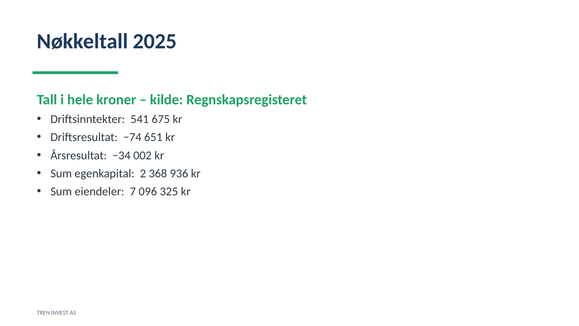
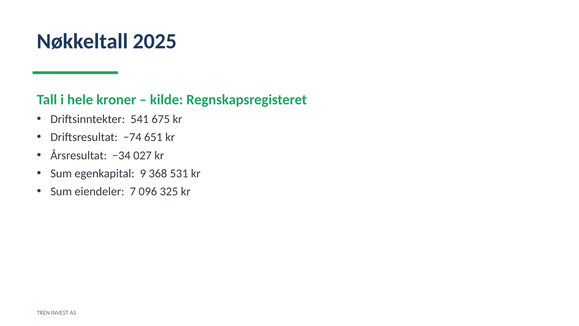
002: 002 -> 027 (142, 155)
2: 2 -> 9 (143, 173)
936: 936 -> 531 (179, 173)
